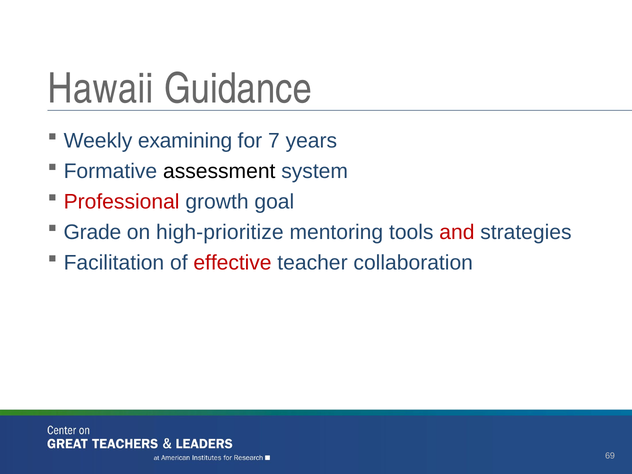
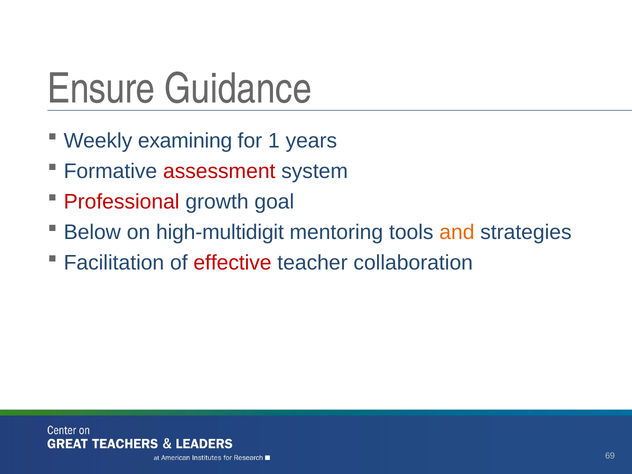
Hawaii: Hawaii -> Ensure (101, 89)
7: 7 -> 1 (274, 141)
assessment colour: black -> red (219, 171)
Grade: Grade -> Below (92, 232)
high-prioritize: high-prioritize -> high-multidigit (220, 232)
and colour: red -> orange (457, 232)
